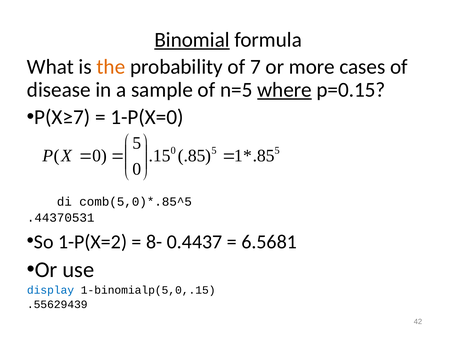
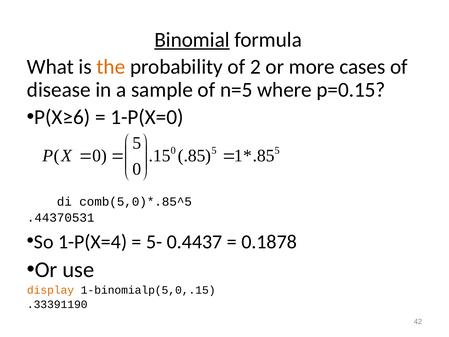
7: 7 -> 2 (255, 67)
where underline: present -> none (284, 90)
P(X≥7: P(X≥7 -> P(X≥6 (62, 117)
1-P(X=2: 1-P(X=2 -> 1-P(X=4 (93, 242)
8-: 8- -> 5- (154, 242)
6.5681: 6.5681 -> 0.1878 (269, 242)
display colour: blue -> orange (51, 290)
.55629439: .55629439 -> .33391190 (57, 304)
